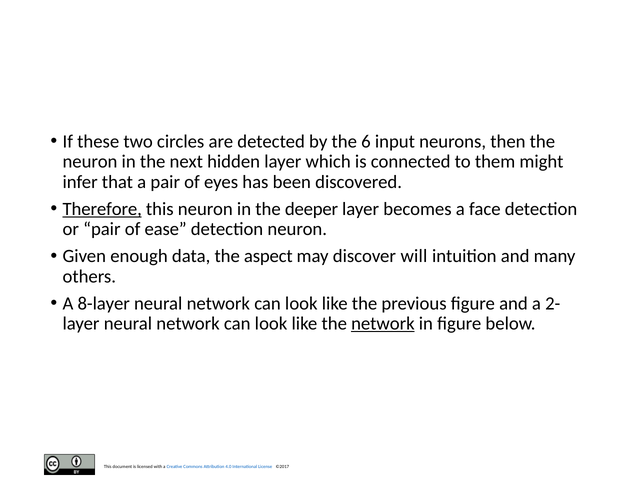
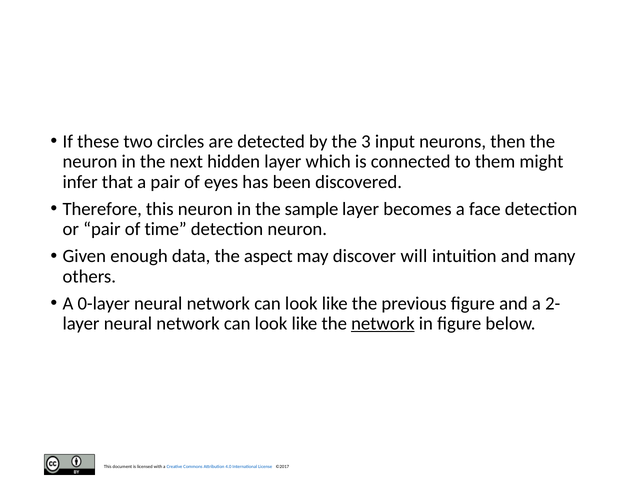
6: 6 -> 3 (366, 141)
Therefore underline: present -> none (102, 209)
deeper: deeper -> sample (312, 209)
ease: ease -> time (166, 229)
8-layer: 8-layer -> 0-layer (104, 303)
